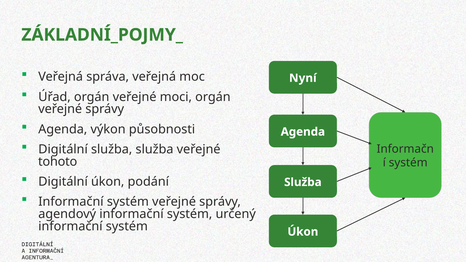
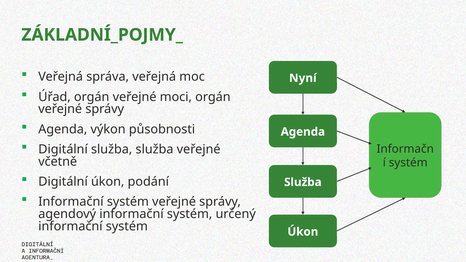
tohoto: tohoto -> včetně (58, 162)
